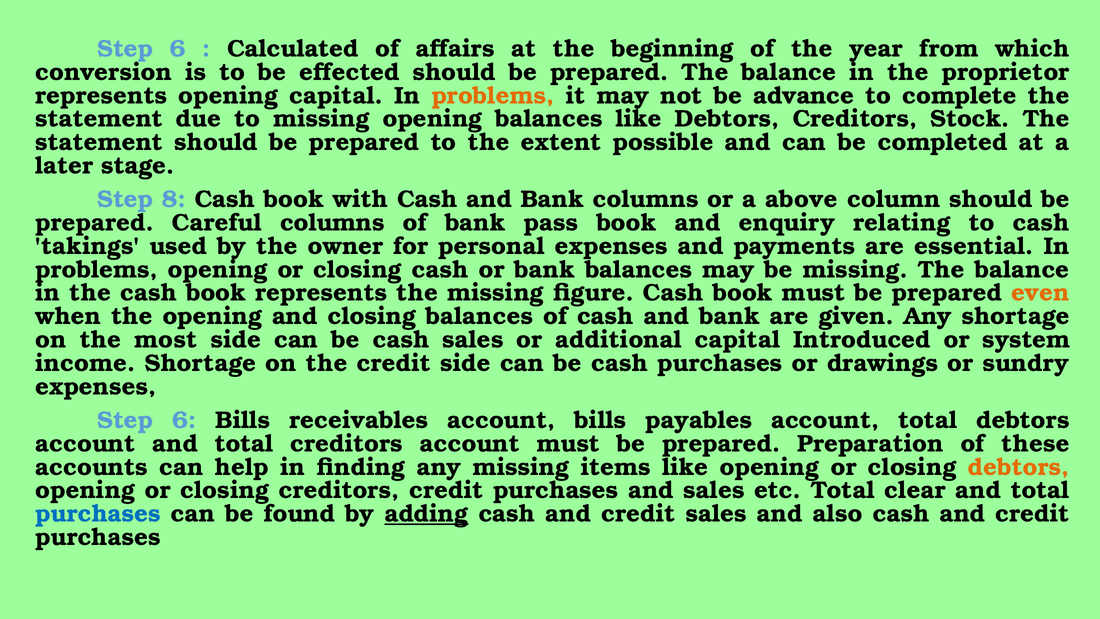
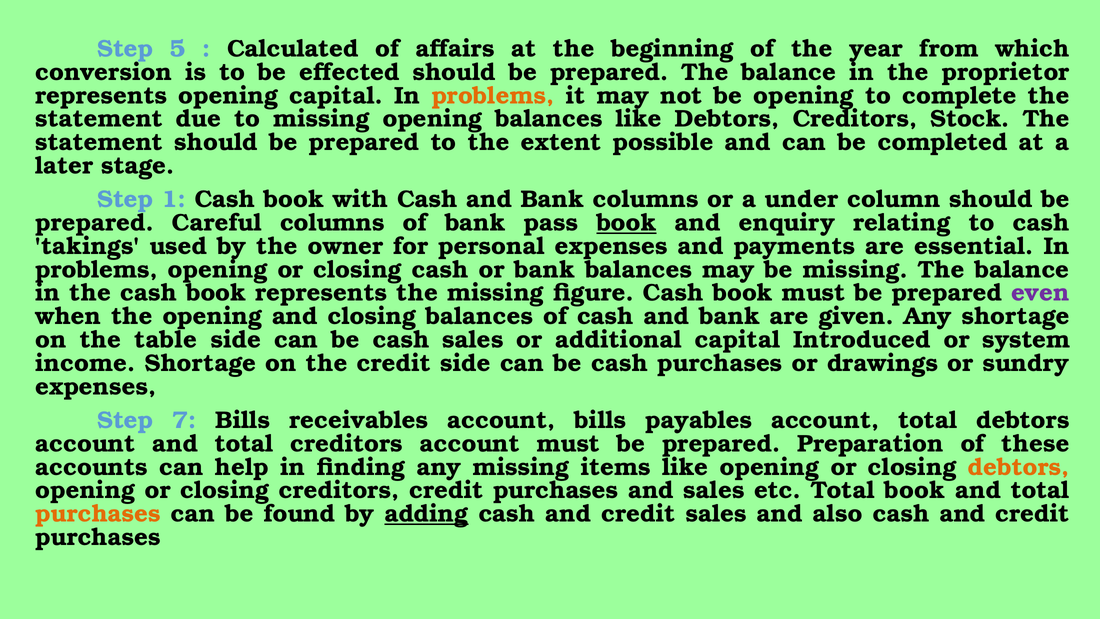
6: 6 -> 5 (178, 49)
be advance: advance -> opening (804, 96)
8: 8 -> 1 (174, 199)
above: above -> under (801, 199)
book underline: none -> present (627, 223)
even colour: orange -> purple (1040, 293)
most: most -> table (166, 340)
6: 6 -> 7 (184, 420)
Total clear: clear -> book (915, 490)
purchases colour: blue -> orange (98, 514)
